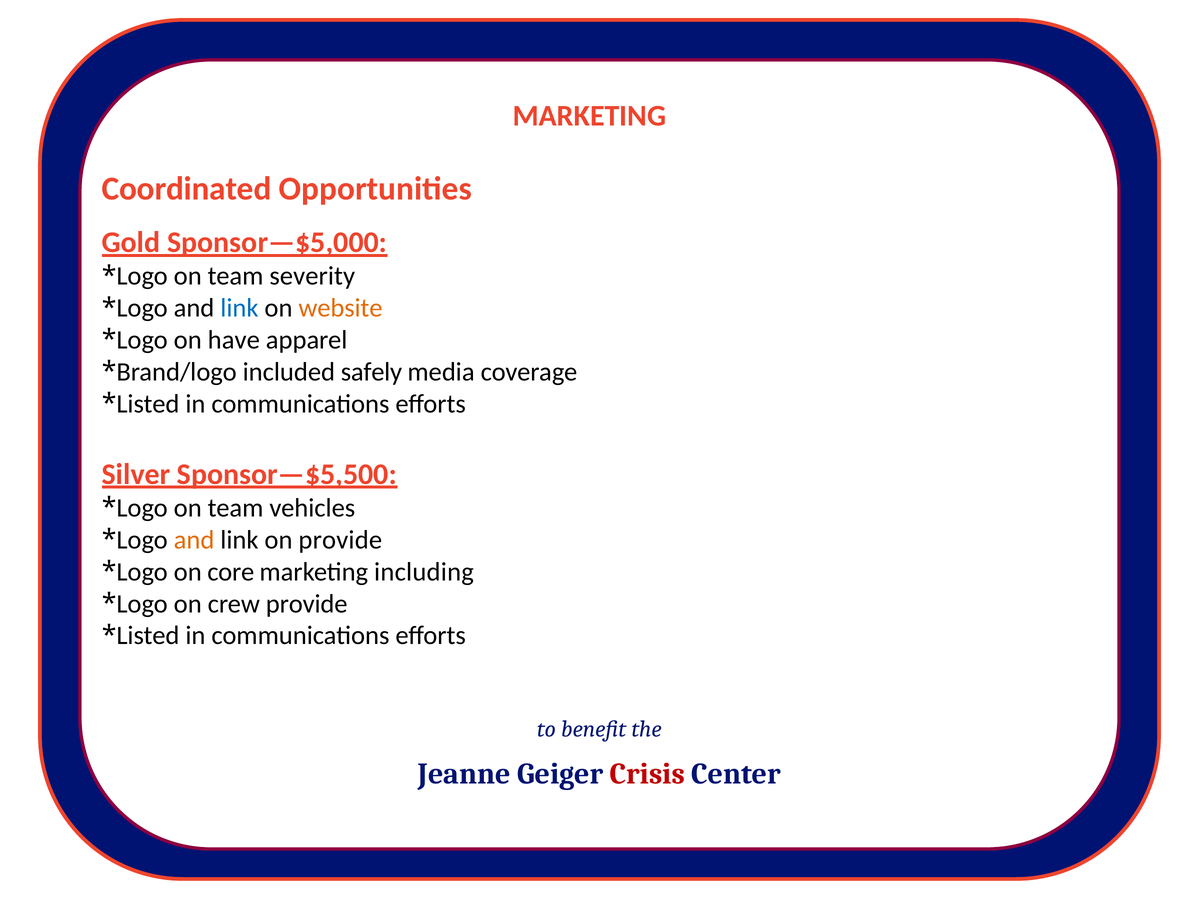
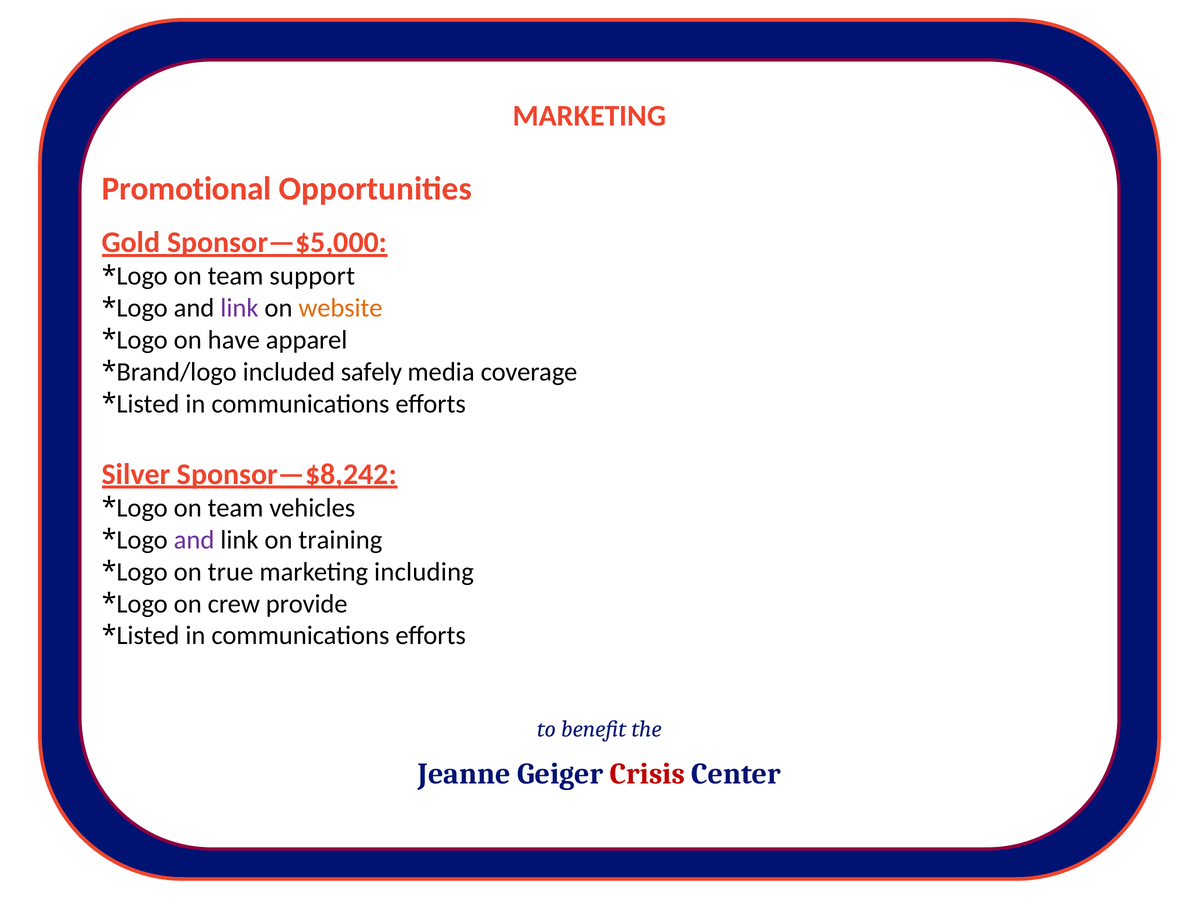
Coordinated: Coordinated -> Promotional (187, 189)
severity: severity -> support (312, 276)
link colour: blue -> purple (239, 308)
Sponsor—$5,500: Sponsor—$5,500 -> Sponsor—$8,242 (287, 474)
and colour: orange -> purple (194, 540)
on provide: provide -> training (340, 540)
core: core -> true (231, 572)
